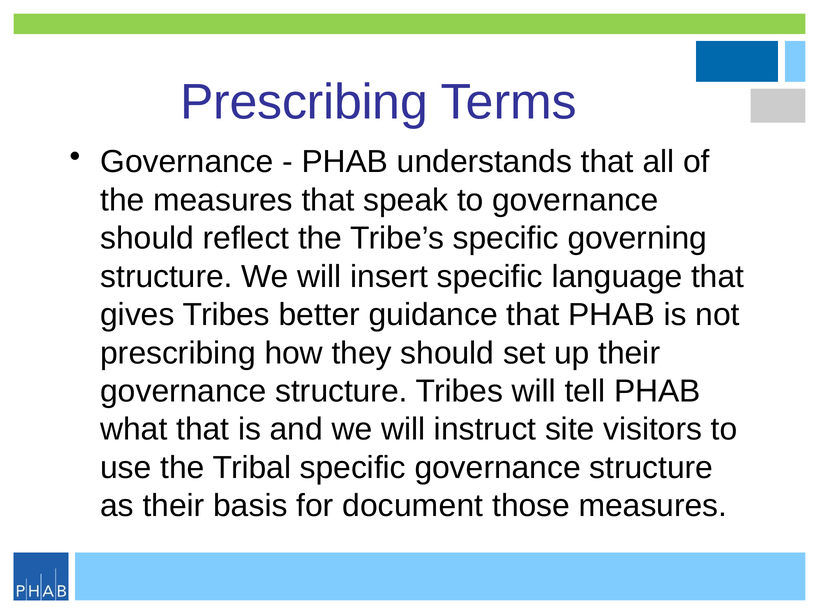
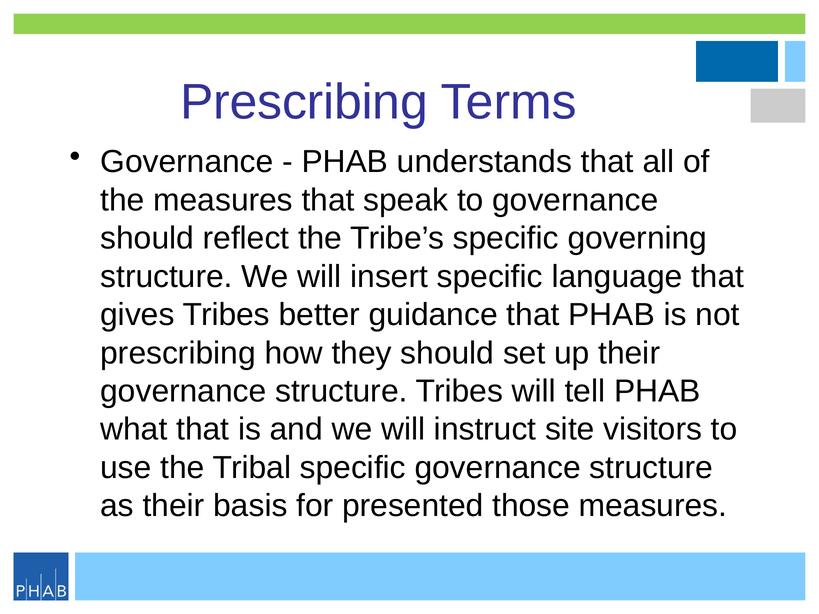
document: document -> presented (413, 506)
